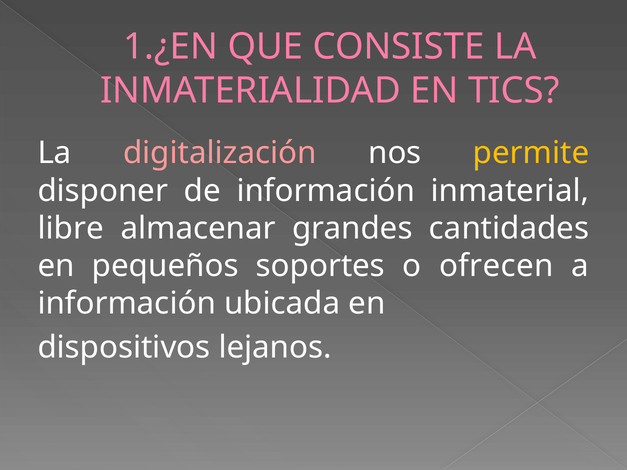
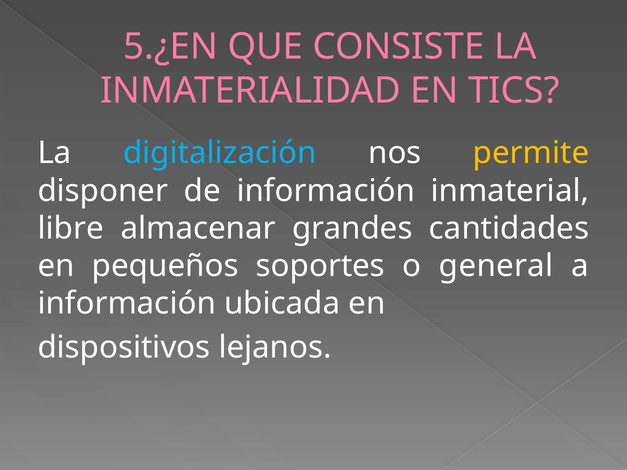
1.¿EN: 1.¿EN -> 5.¿EN (171, 47)
digitalización colour: pink -> light blue (220, 153)
ofrecen: ofrecen -> general (496, 266)
